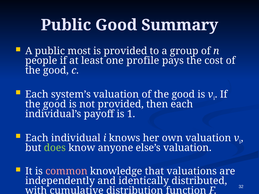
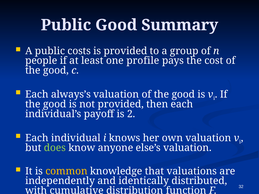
most: most -> costs (79, 51)
system’s: system’s -> always’s (71, 94)
1: 1 -> 2 (131, 114)
common colour: pink -> yellow (66, 171)
